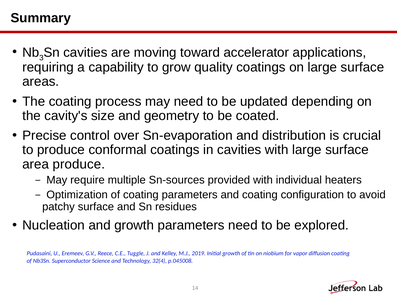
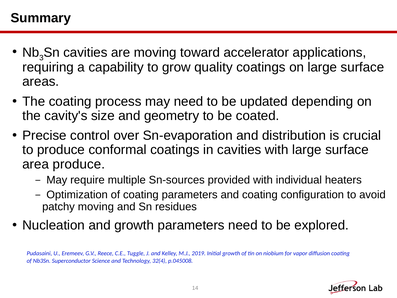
patchy surface: surface -> moving (96, 206)
